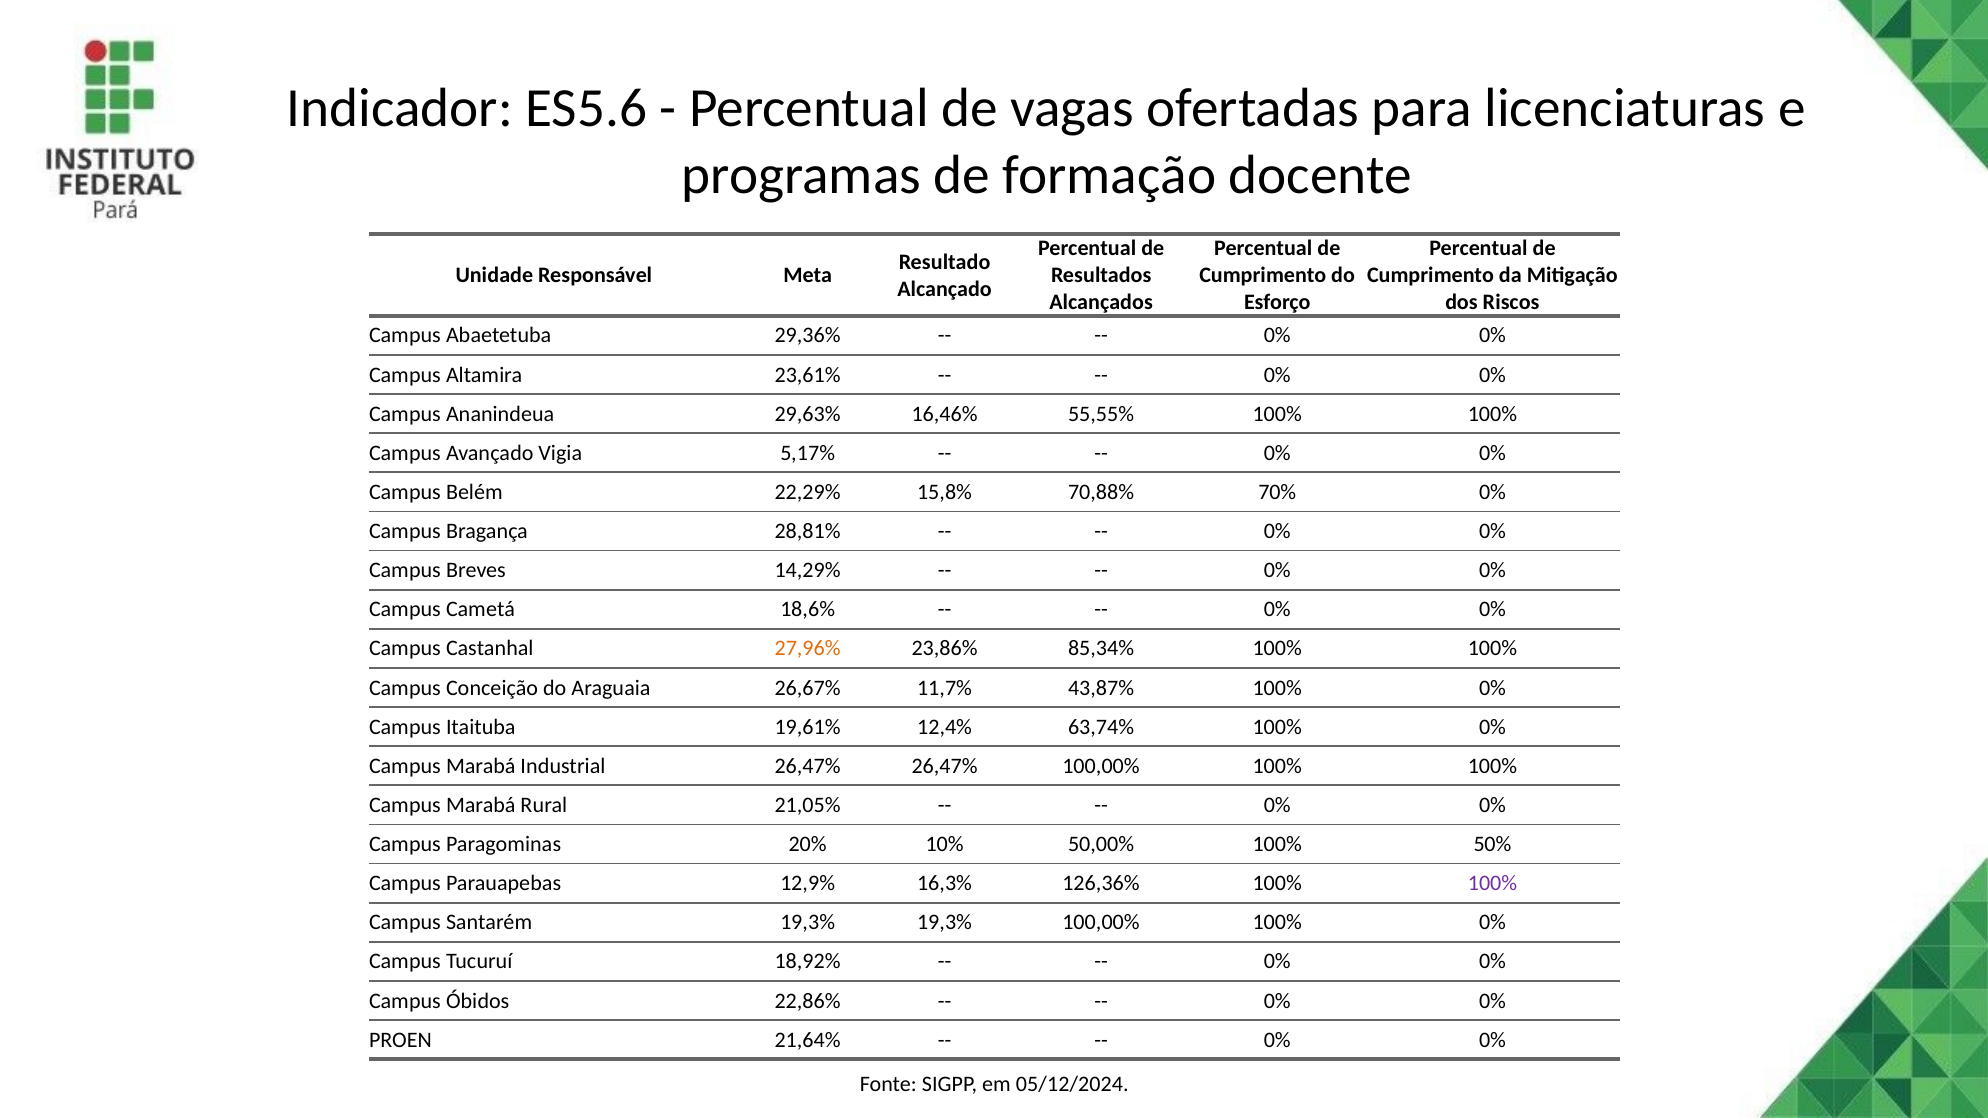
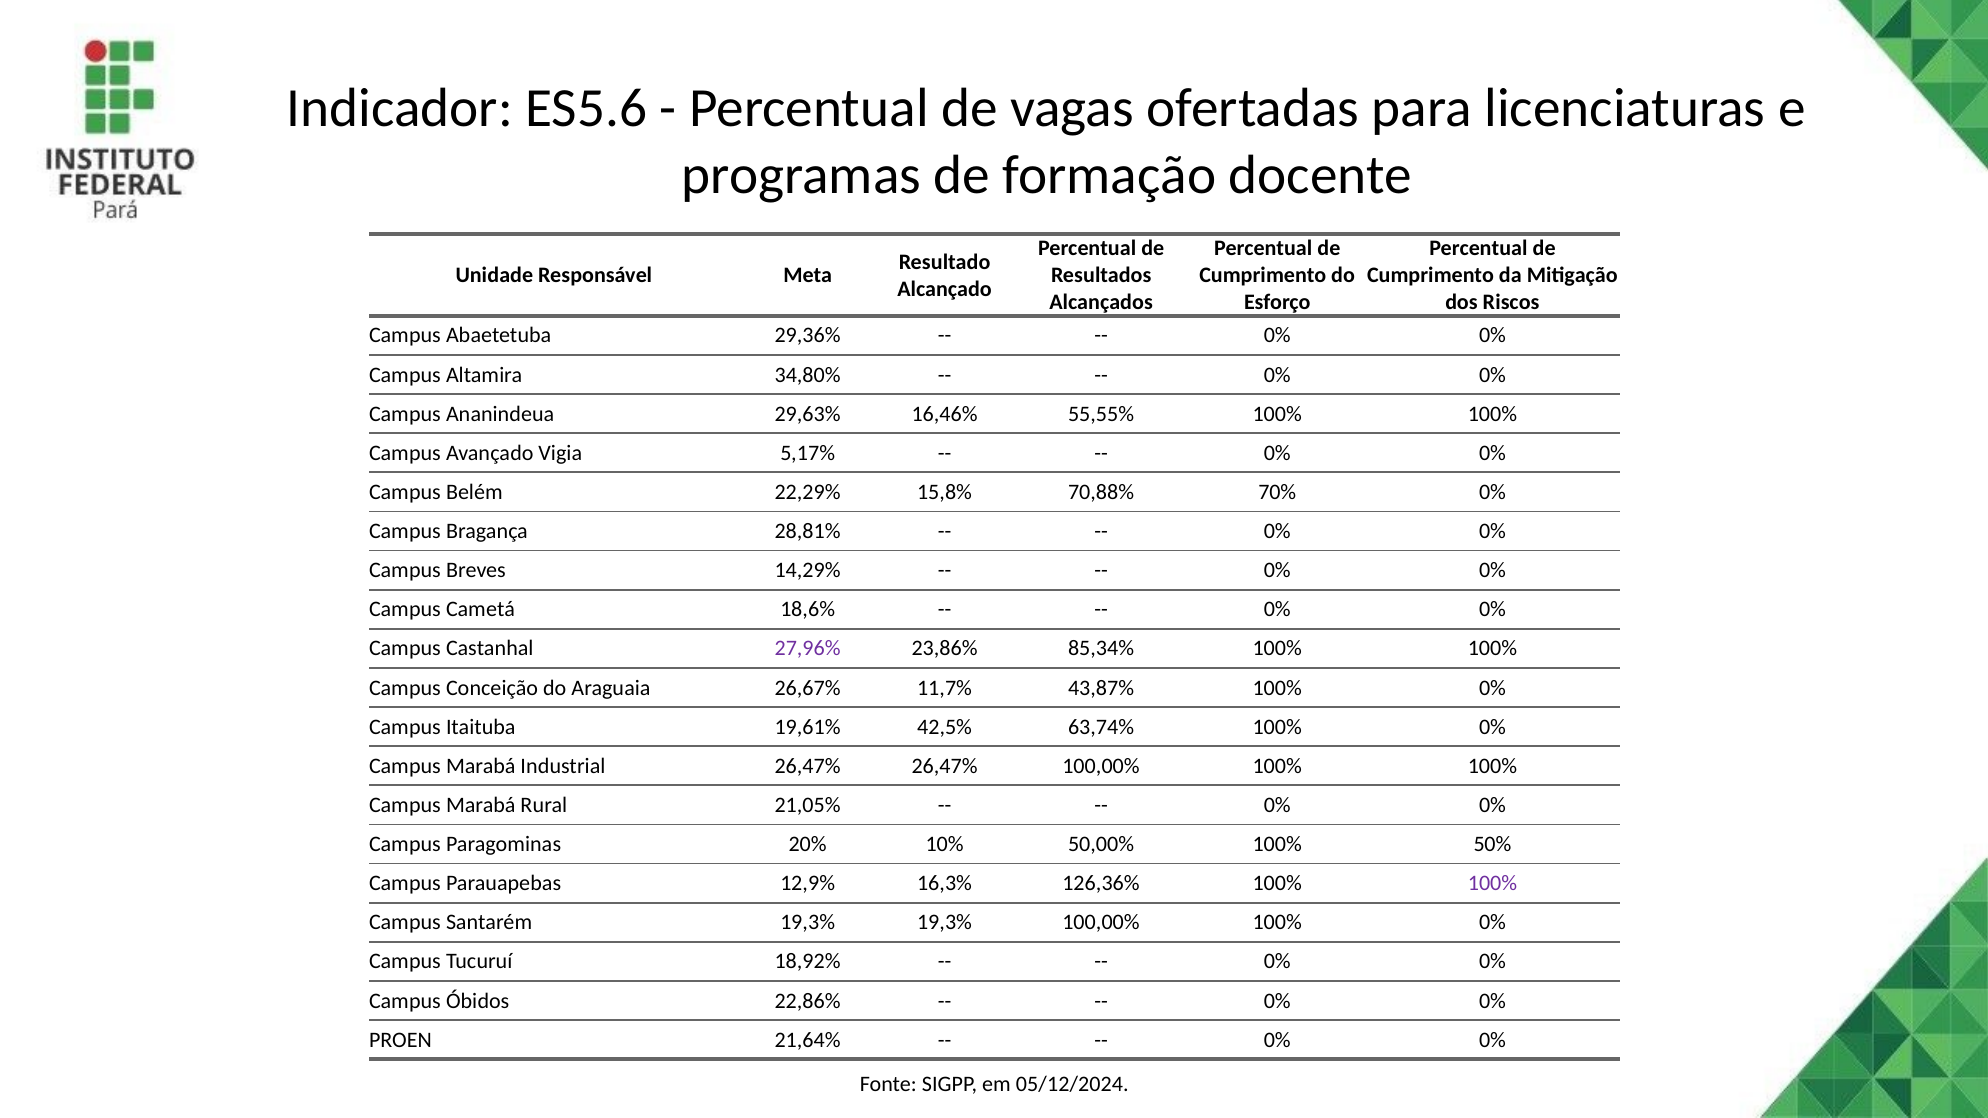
23,61%: 23,61% -> 34,80% (808, 375)
27,96% colour: orange -> purple (808, 649)
12,4%: 12,4% -> 42,5% (945, 727)
